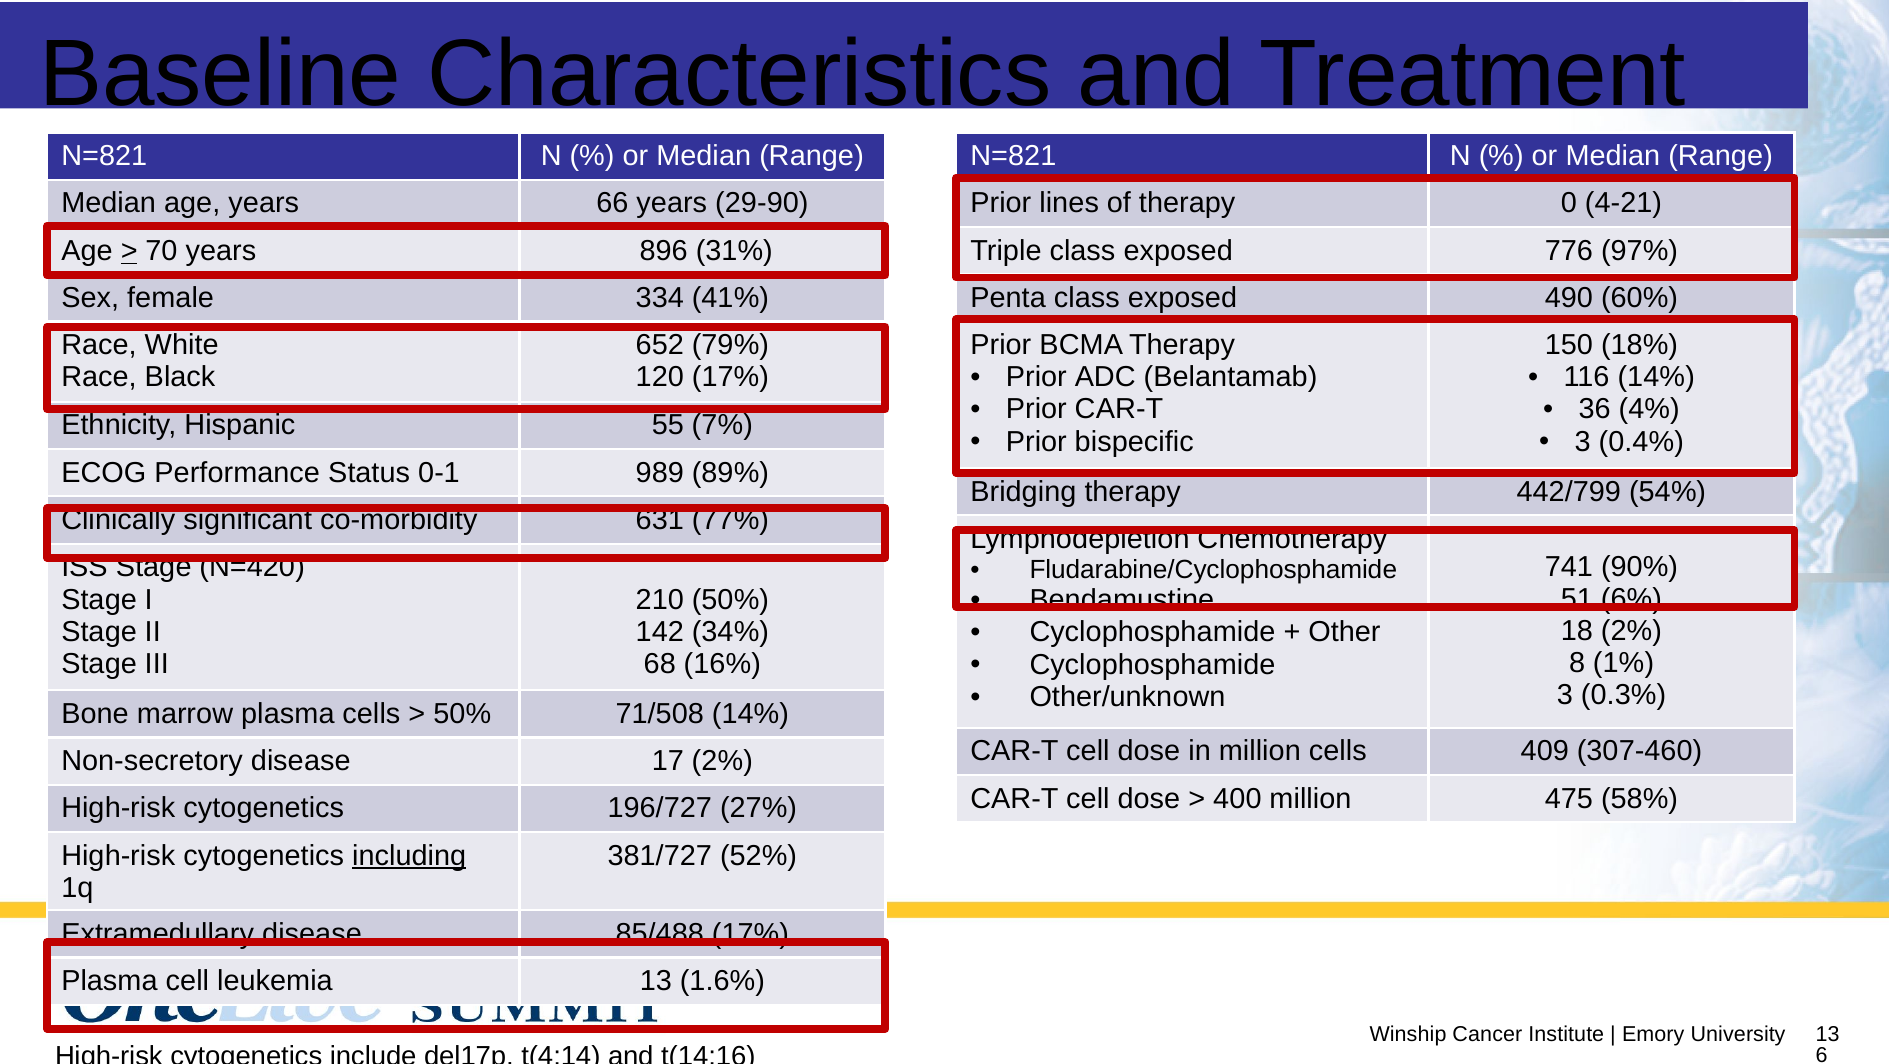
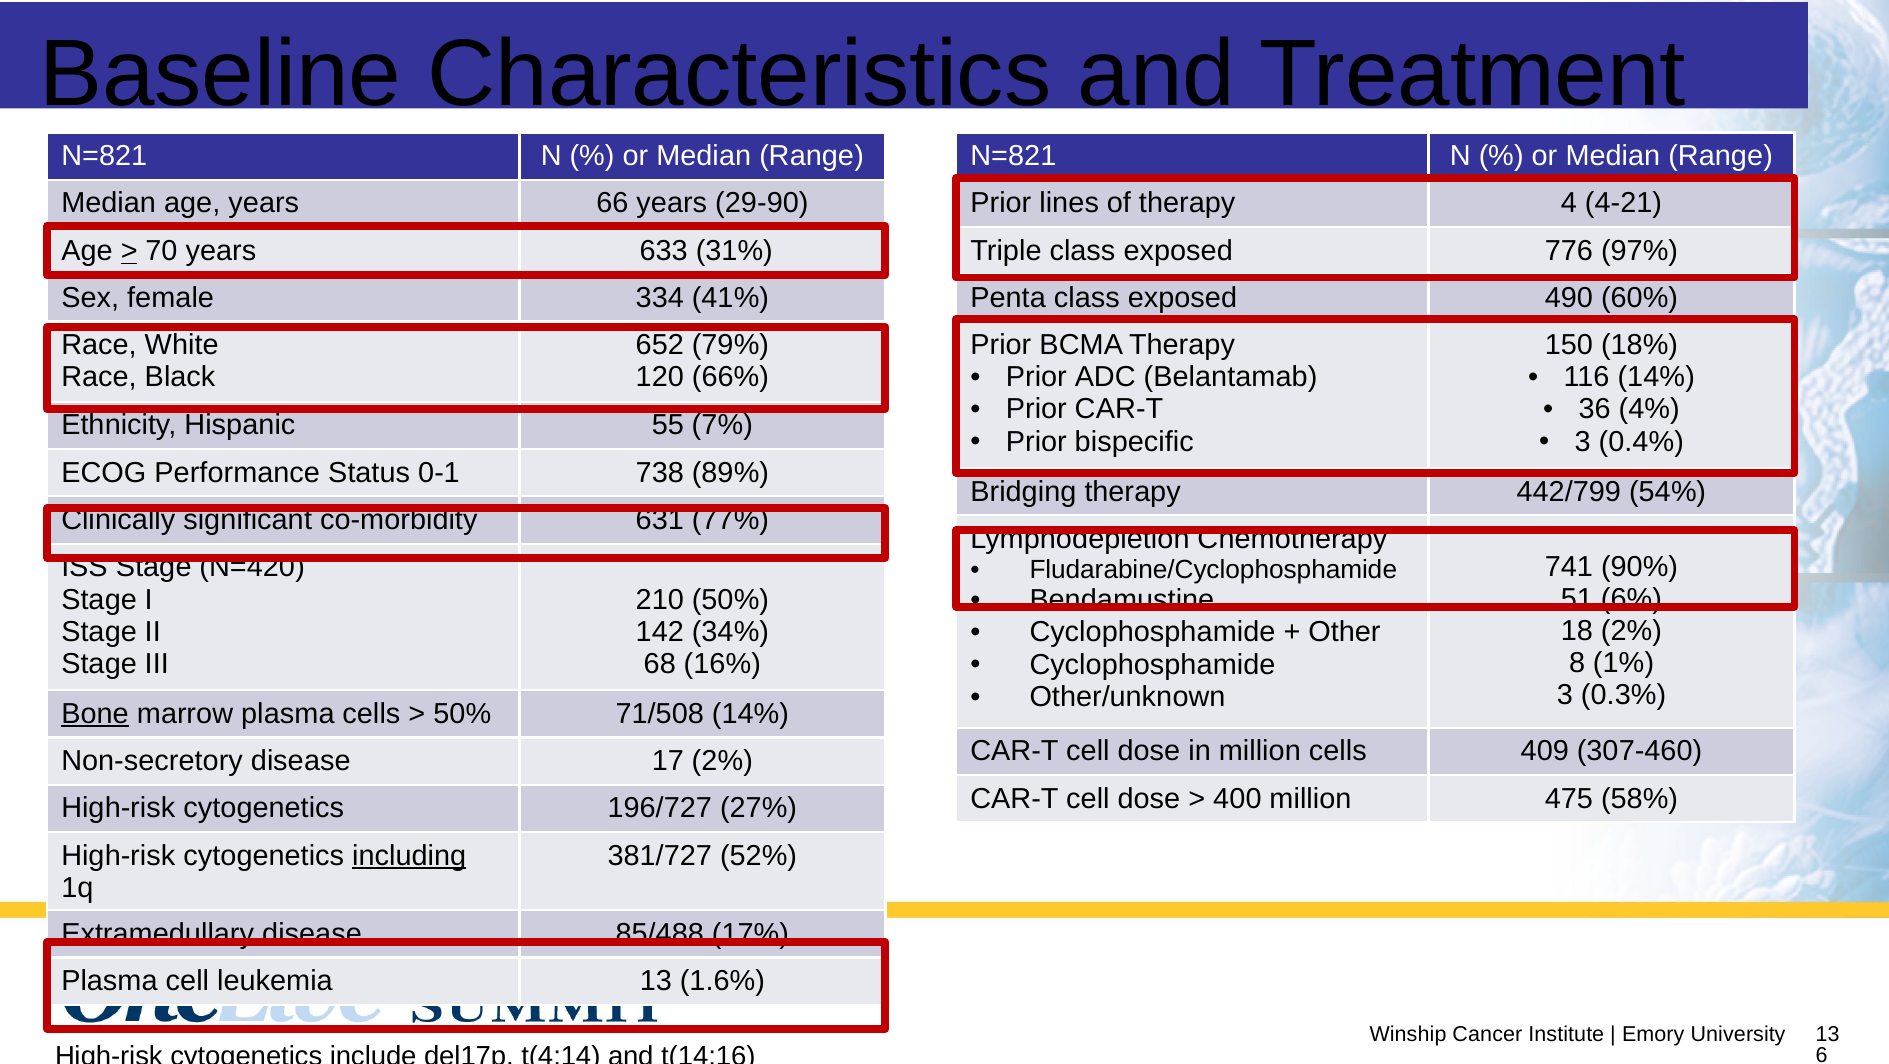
0: 0 -> 4 (1569, 203)
896: 896 -> 633 (664, 251)
120 17%: 17% -> 66% (730, 377)
989: 989 -> 738 (660, 472)
Bone underline: none -> present (95, 714)
